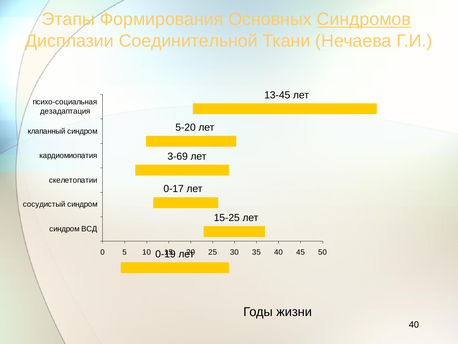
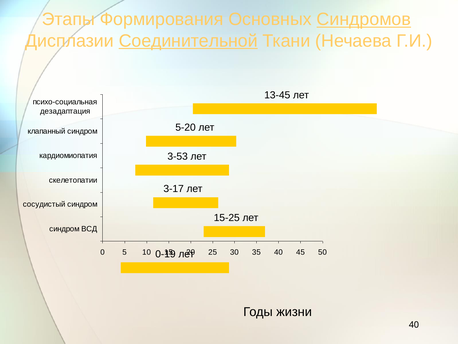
Соединительной underline: none -> present (188, 41)
3-69: 3-69 -> 3-53 (178, 156)
0-17: 0-17 -> 3-17 (174, 189)
